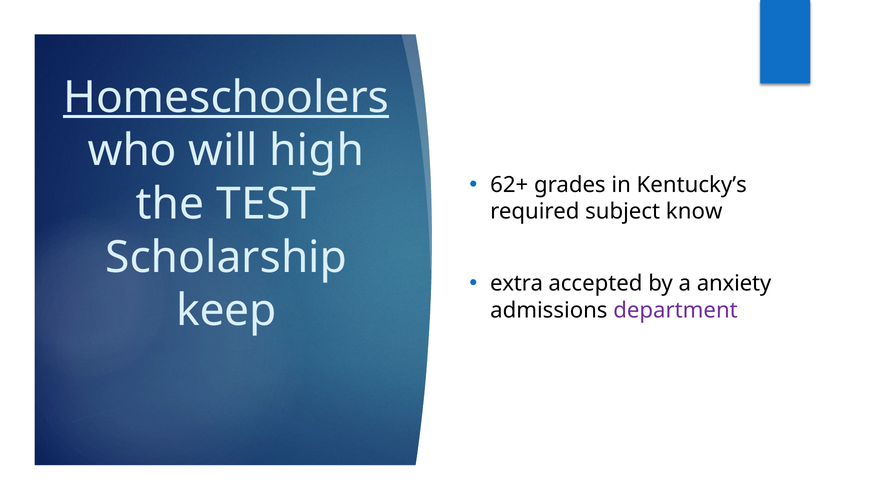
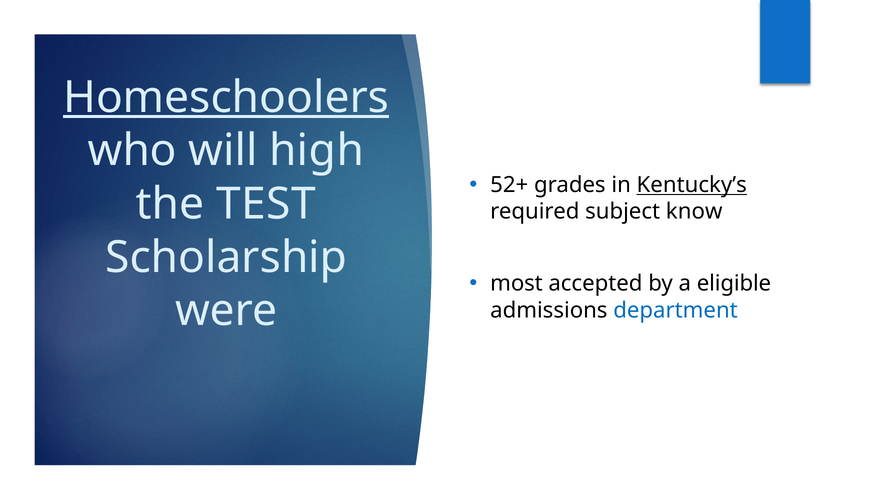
62+: 62+ -> 52+ (509, 185)
Kentucky’s underline: none -> present (692, 185)
extra: extra -> most (516, 283)
anxiety: anxiety -> eligible (734, 283)
keep: keep -> were (226, 310)
department colour: purple -> blue (676, 310)
